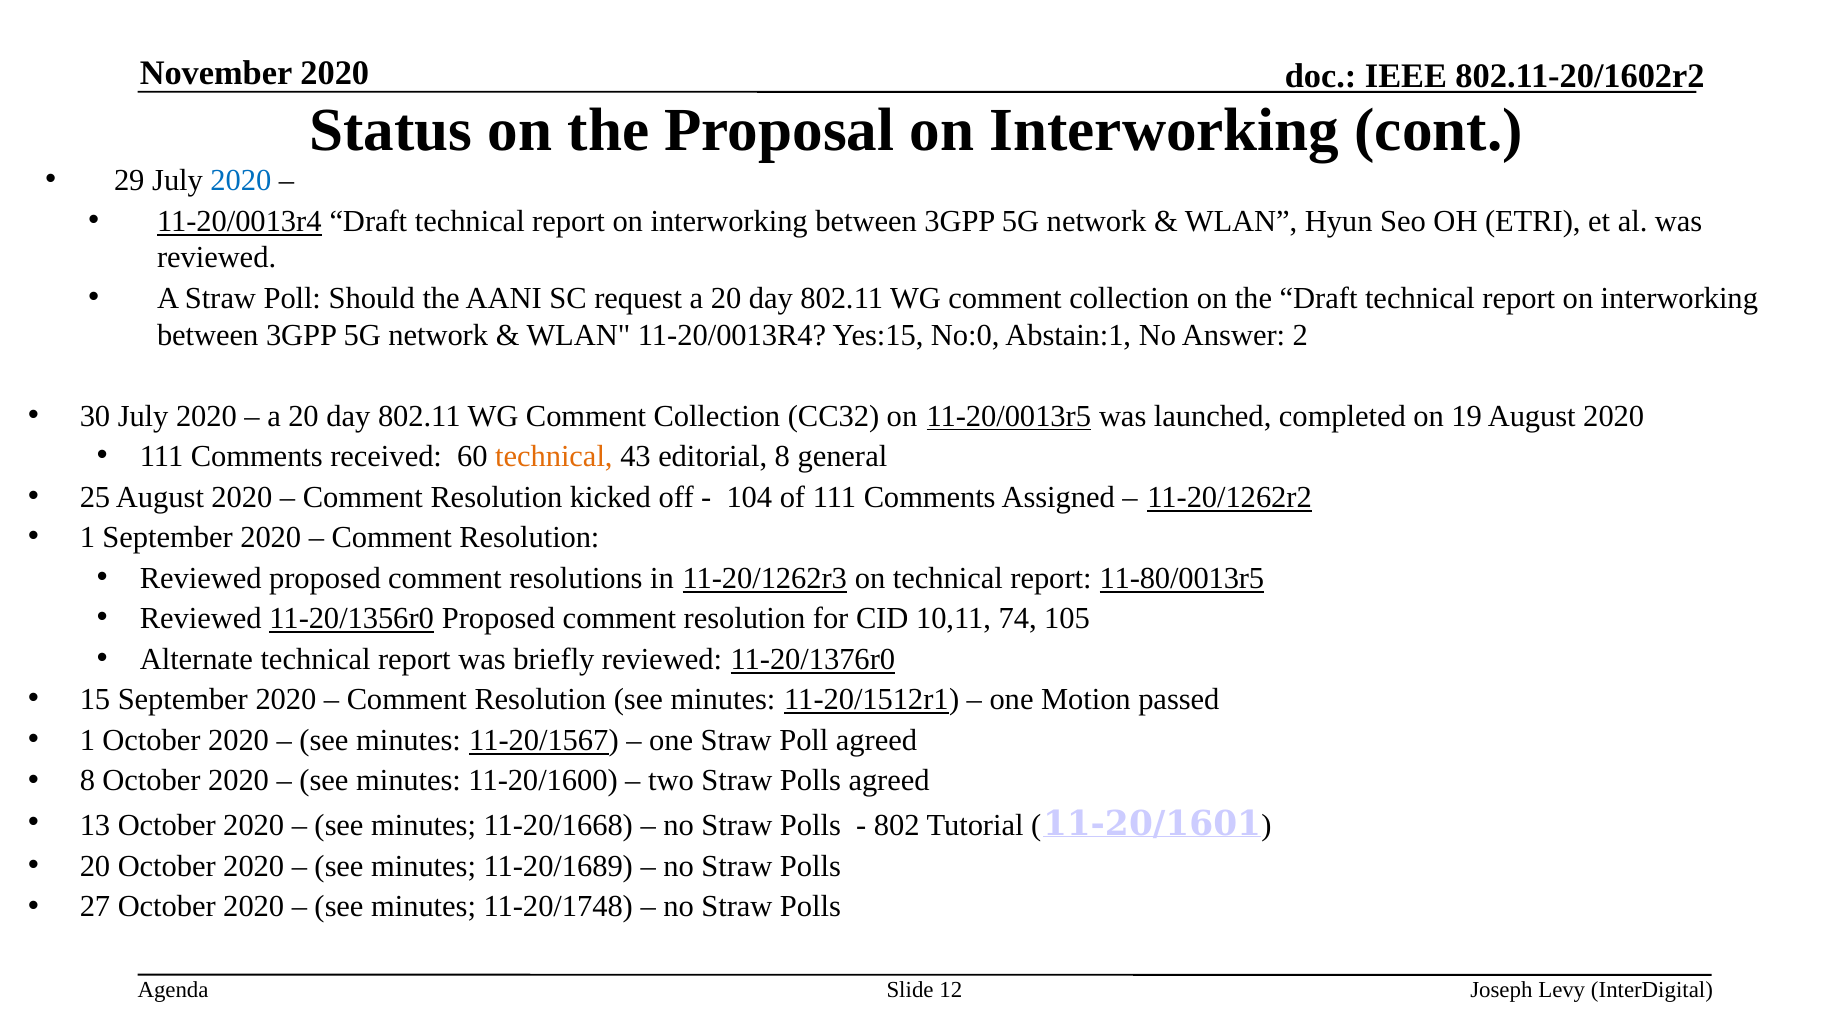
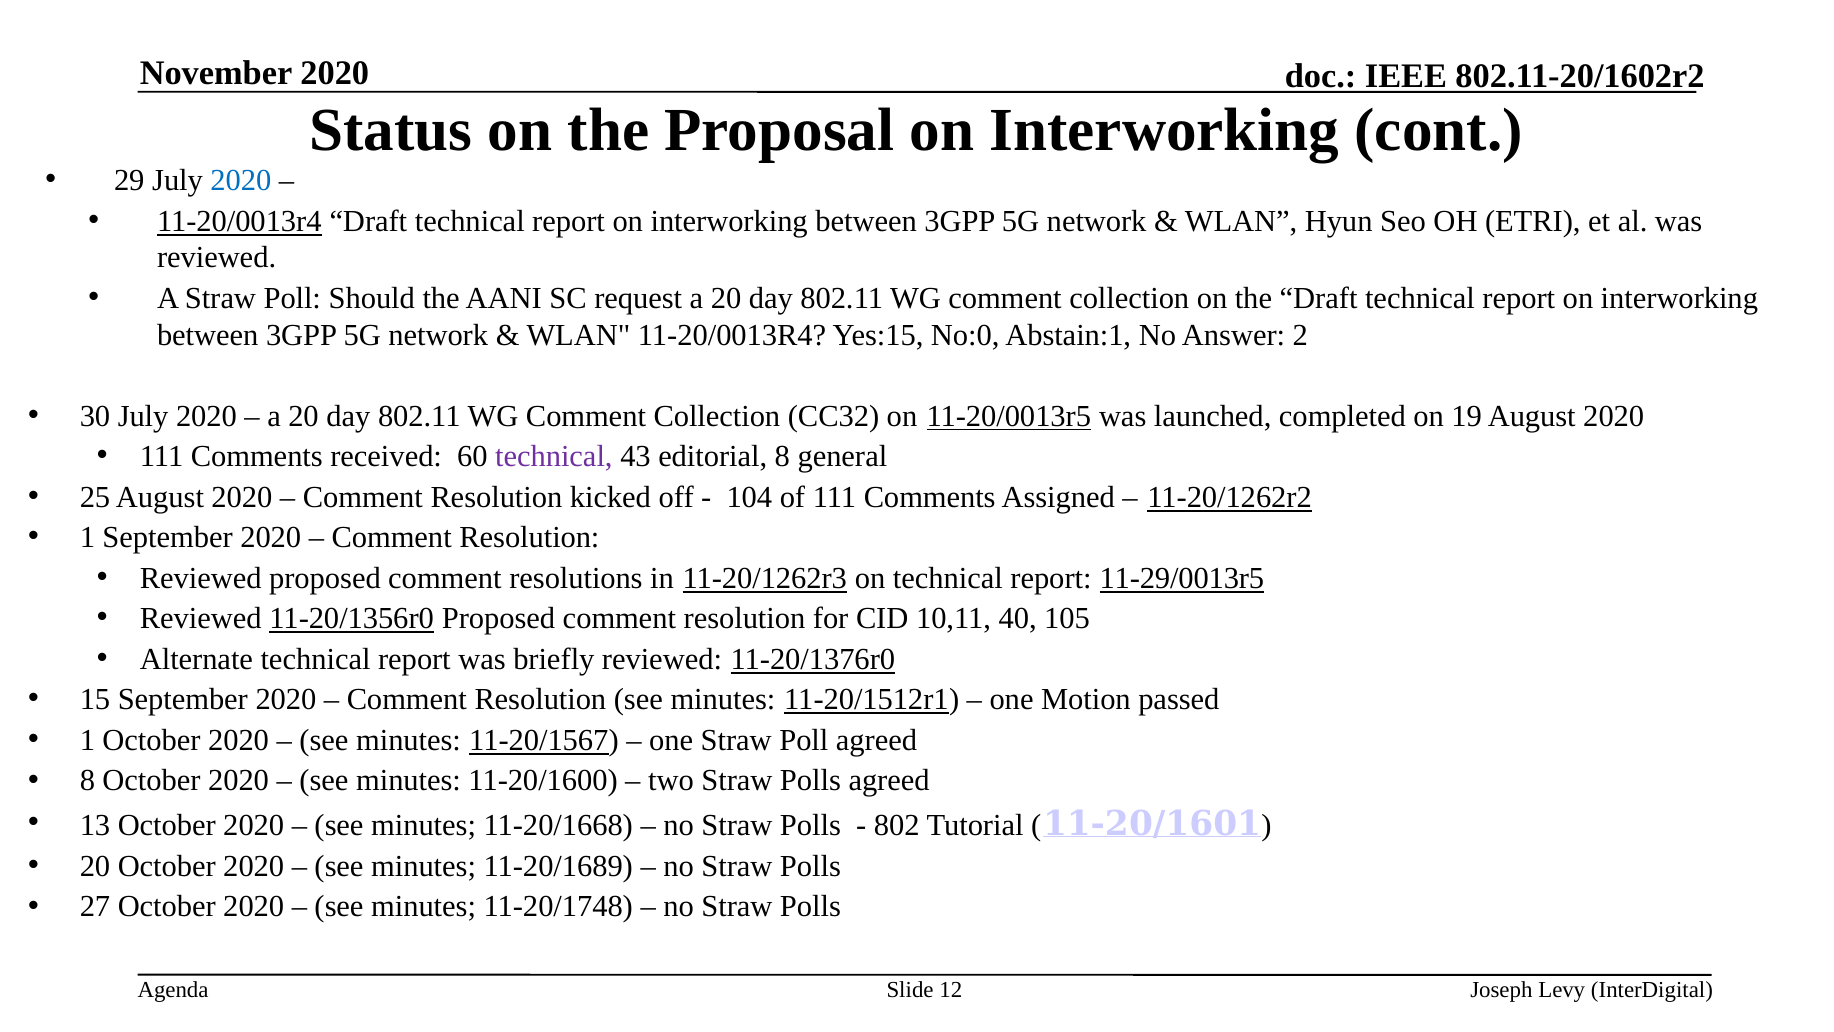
technical colour: orange -> purple (554, 456)
11-80/0013r5: 11-80/0013r5 -> 11-29/0013r5 (1182, 578)
74: 74 -> 40 (1018, 618)
